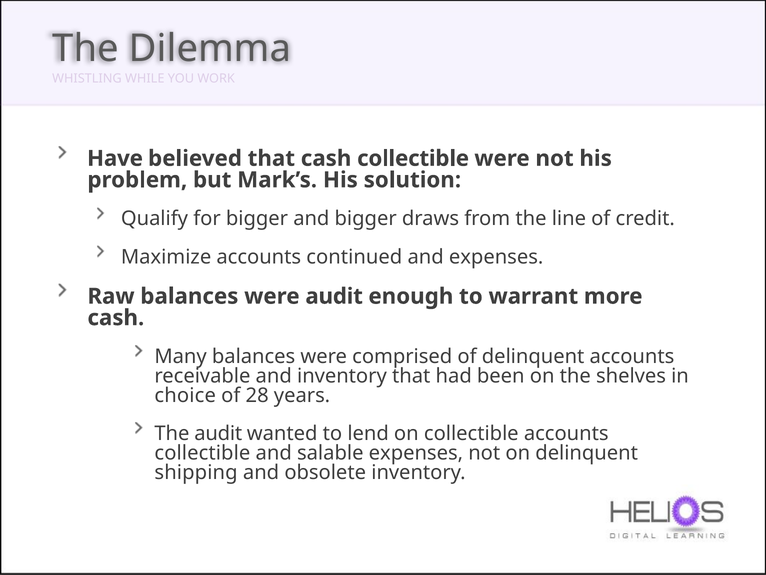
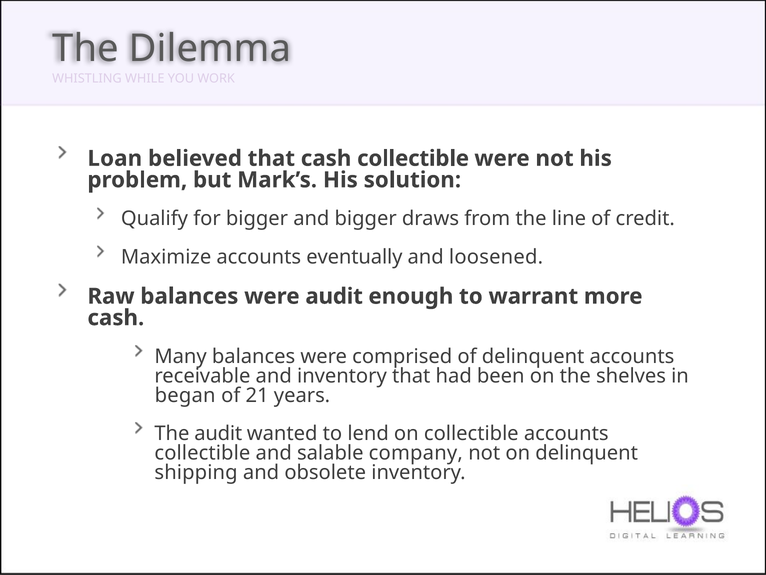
Have: Have -> Loan (115, 158)
continued: continued -> eventually (354, 257)
and expenses: expenses -> loosened (496, 257)
choice: choice -> began (185, 395)
28: 28 -> 21 (257, 395)
salable expenses: expenses -> company (416, 453)
